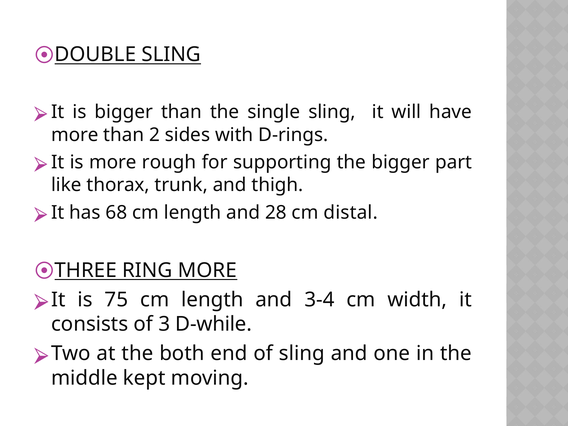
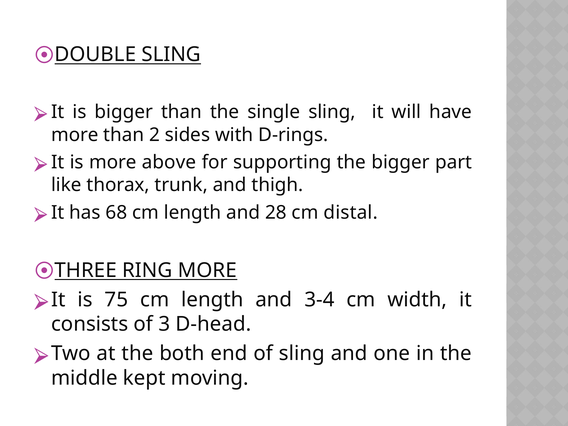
rough: rough -> above (169, 162)
D-while: D-while -> D-head (213, 324)
